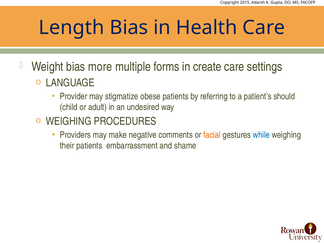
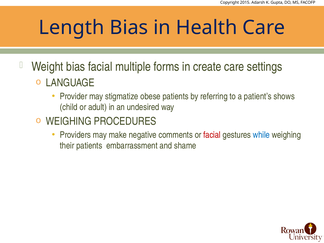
bias more: more -> facial (100, 67)
should: should -> shows (284, 96)
facial colour: orange -> red (212, 135)
